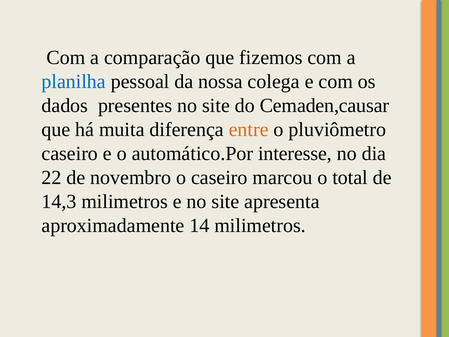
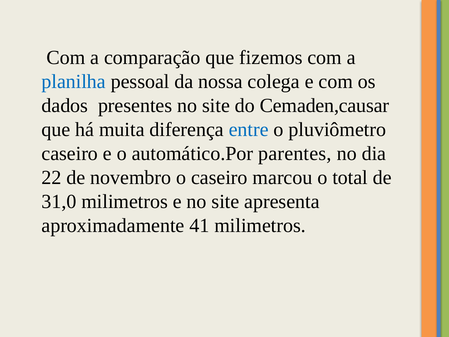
entre colour: orange -> blue (249, 130)
interesse: interesse -> parentes (295, 153)
14,3: 14,3 -> 31,0 (59, 201)
14: 14 -> 41 (199, 225)
